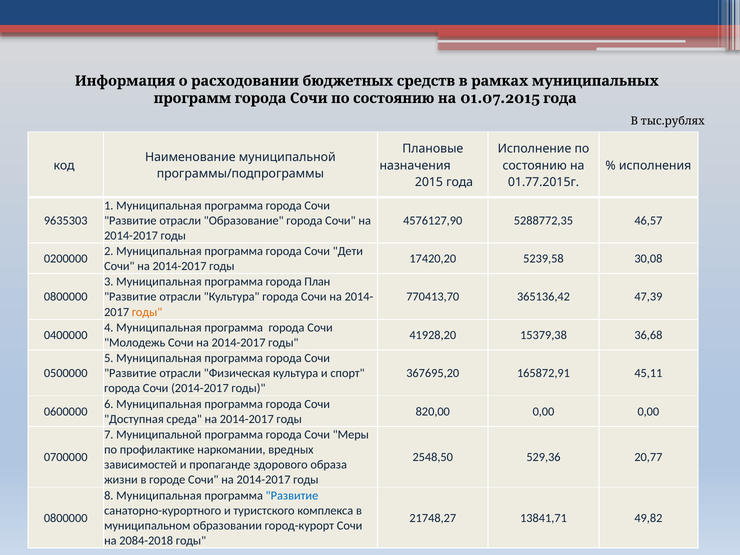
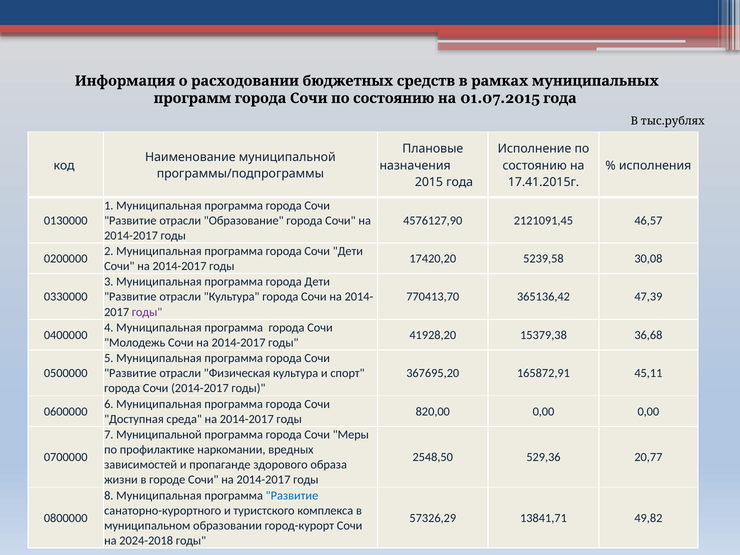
01.77.2015г: 01.77.2015г -> 17.41.2015г (544, 182)
9635303: 9635303 -> 0130000 (66, 220)
5288772,35: 5288772,35 -> 2121091,45 (543, 220)
города План: План -> Дети (317, 282)
0800000: 0800000 -> 0330000 (66, 297)
годы colour: orange -> purple (147, 312)
21748,27: 21748,27 -> 57326,29 (433, 518)
2084-2018: 2084-2018 -> 2024-2018 (146, 541)
